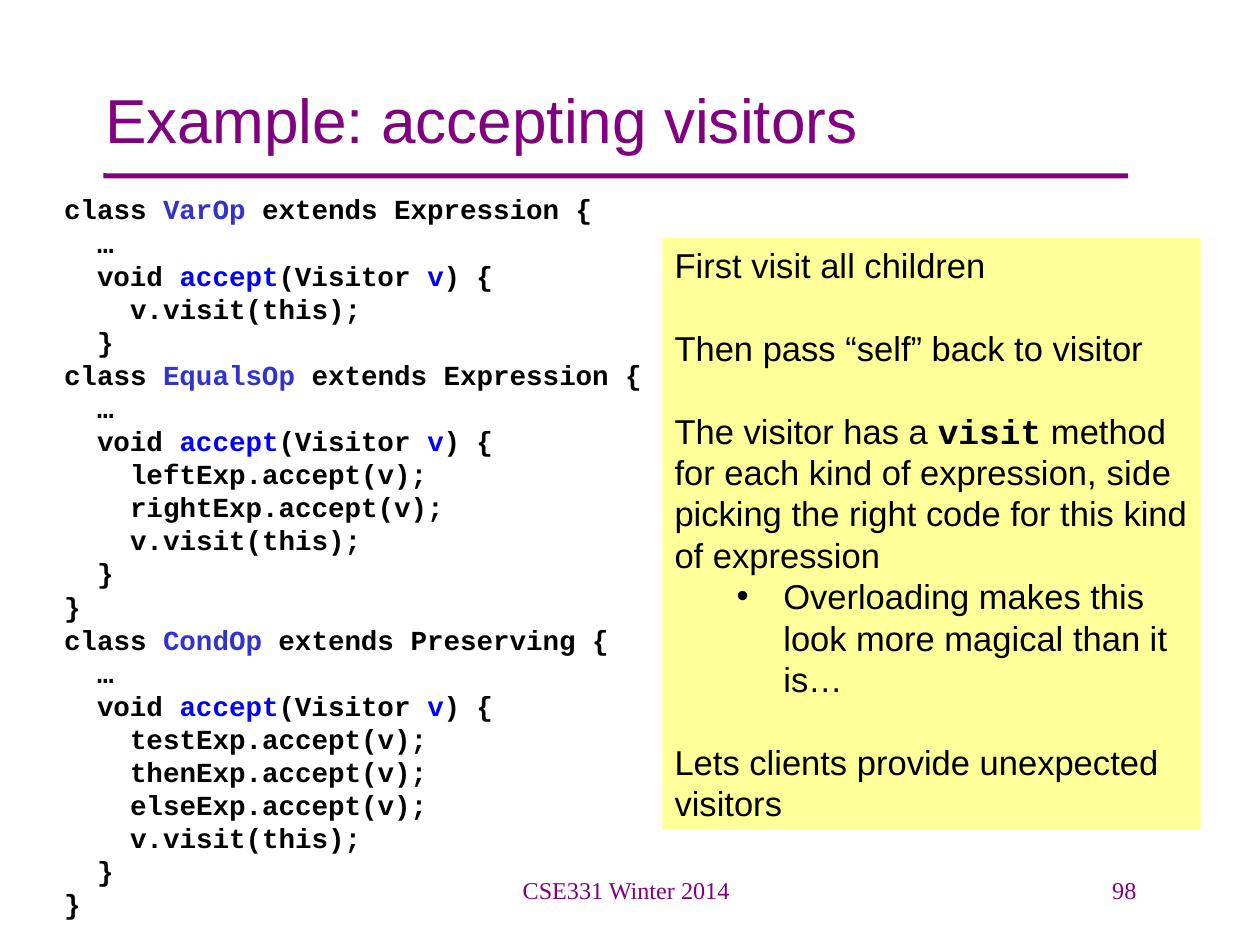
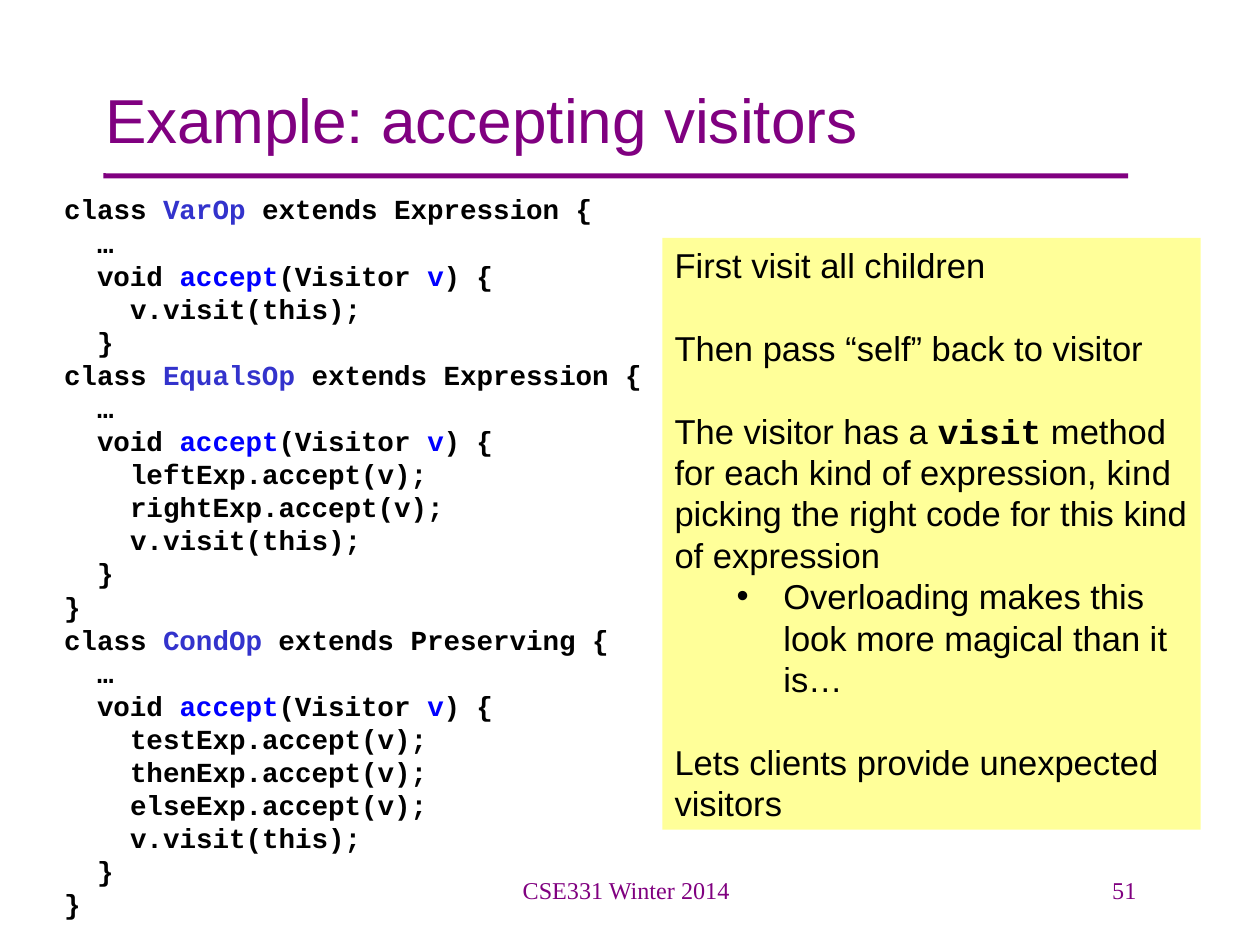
expression side: side -> kind (1139, 474)
98: 98 -> 51 (1124, 892)
